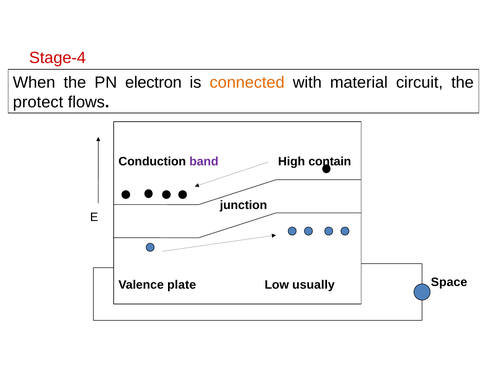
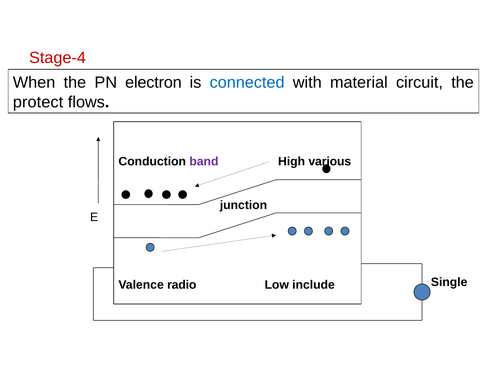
connected colour: orange -> blue (247, 83)
contain: contain -> various (330, 162)
Space: Space -> Single (449, 282)
plate: plate -> radio (182, 285)
usually: usually -> include (314, 285)
